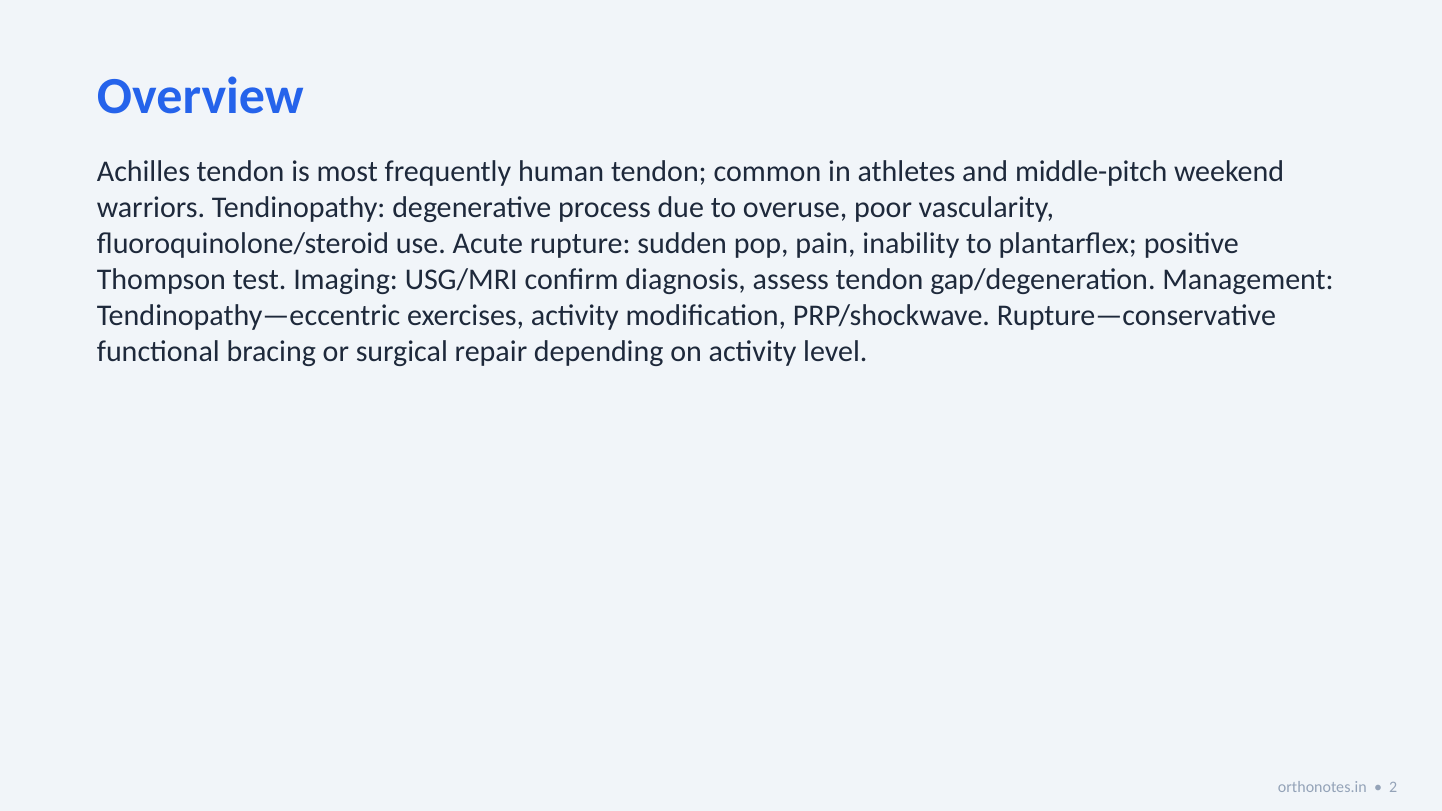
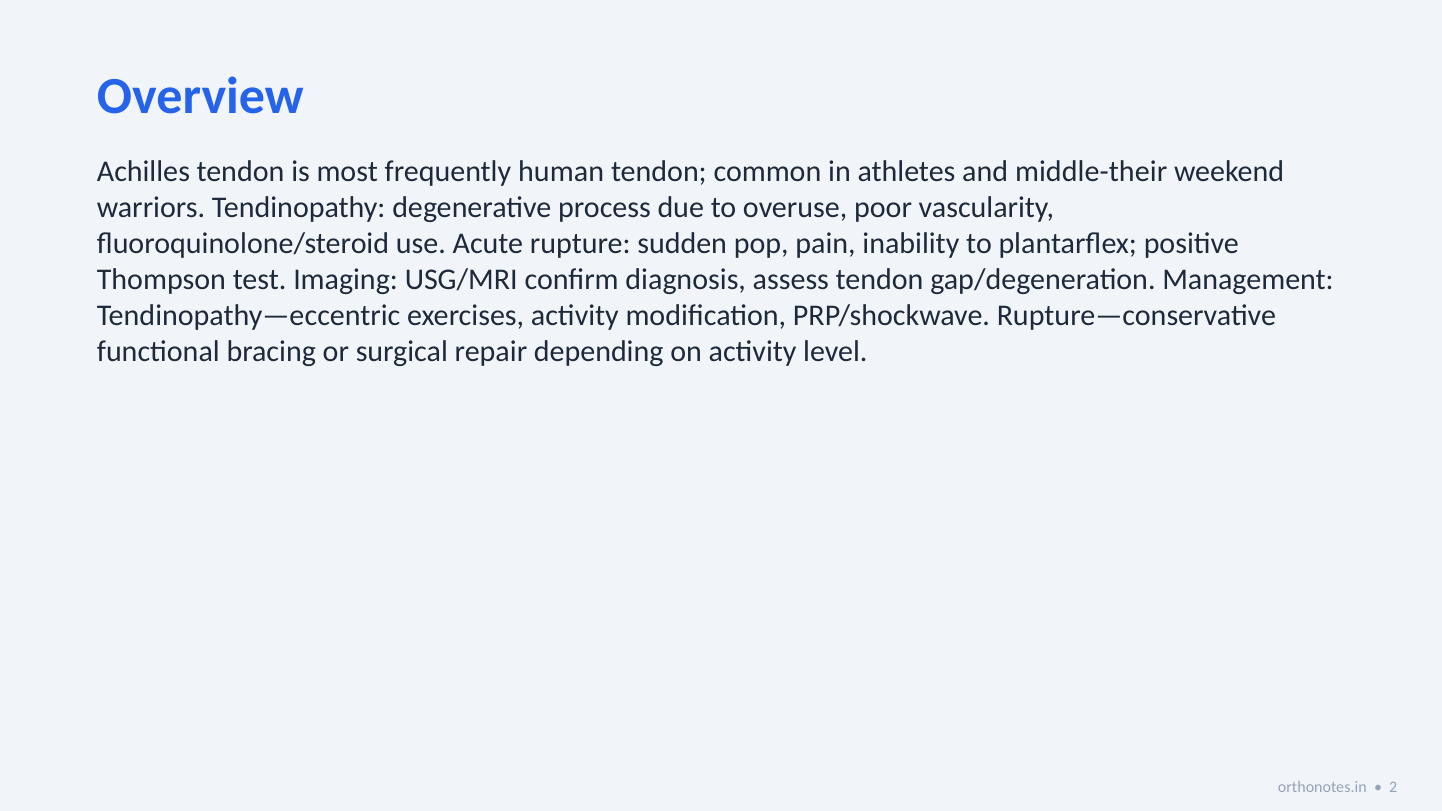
middle-pitch: middle-pitch -> middle-their (1091, 171)
